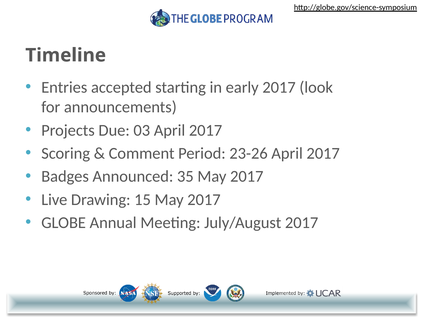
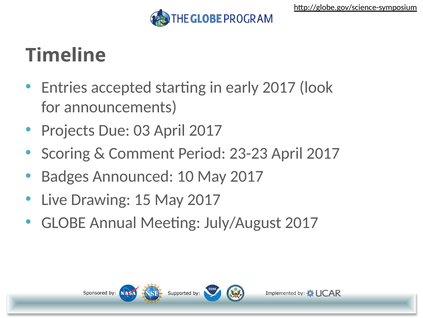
23-26: 23-26 -> 23-23 (249, 153)
35: 35 -> 10 (185, 176)
